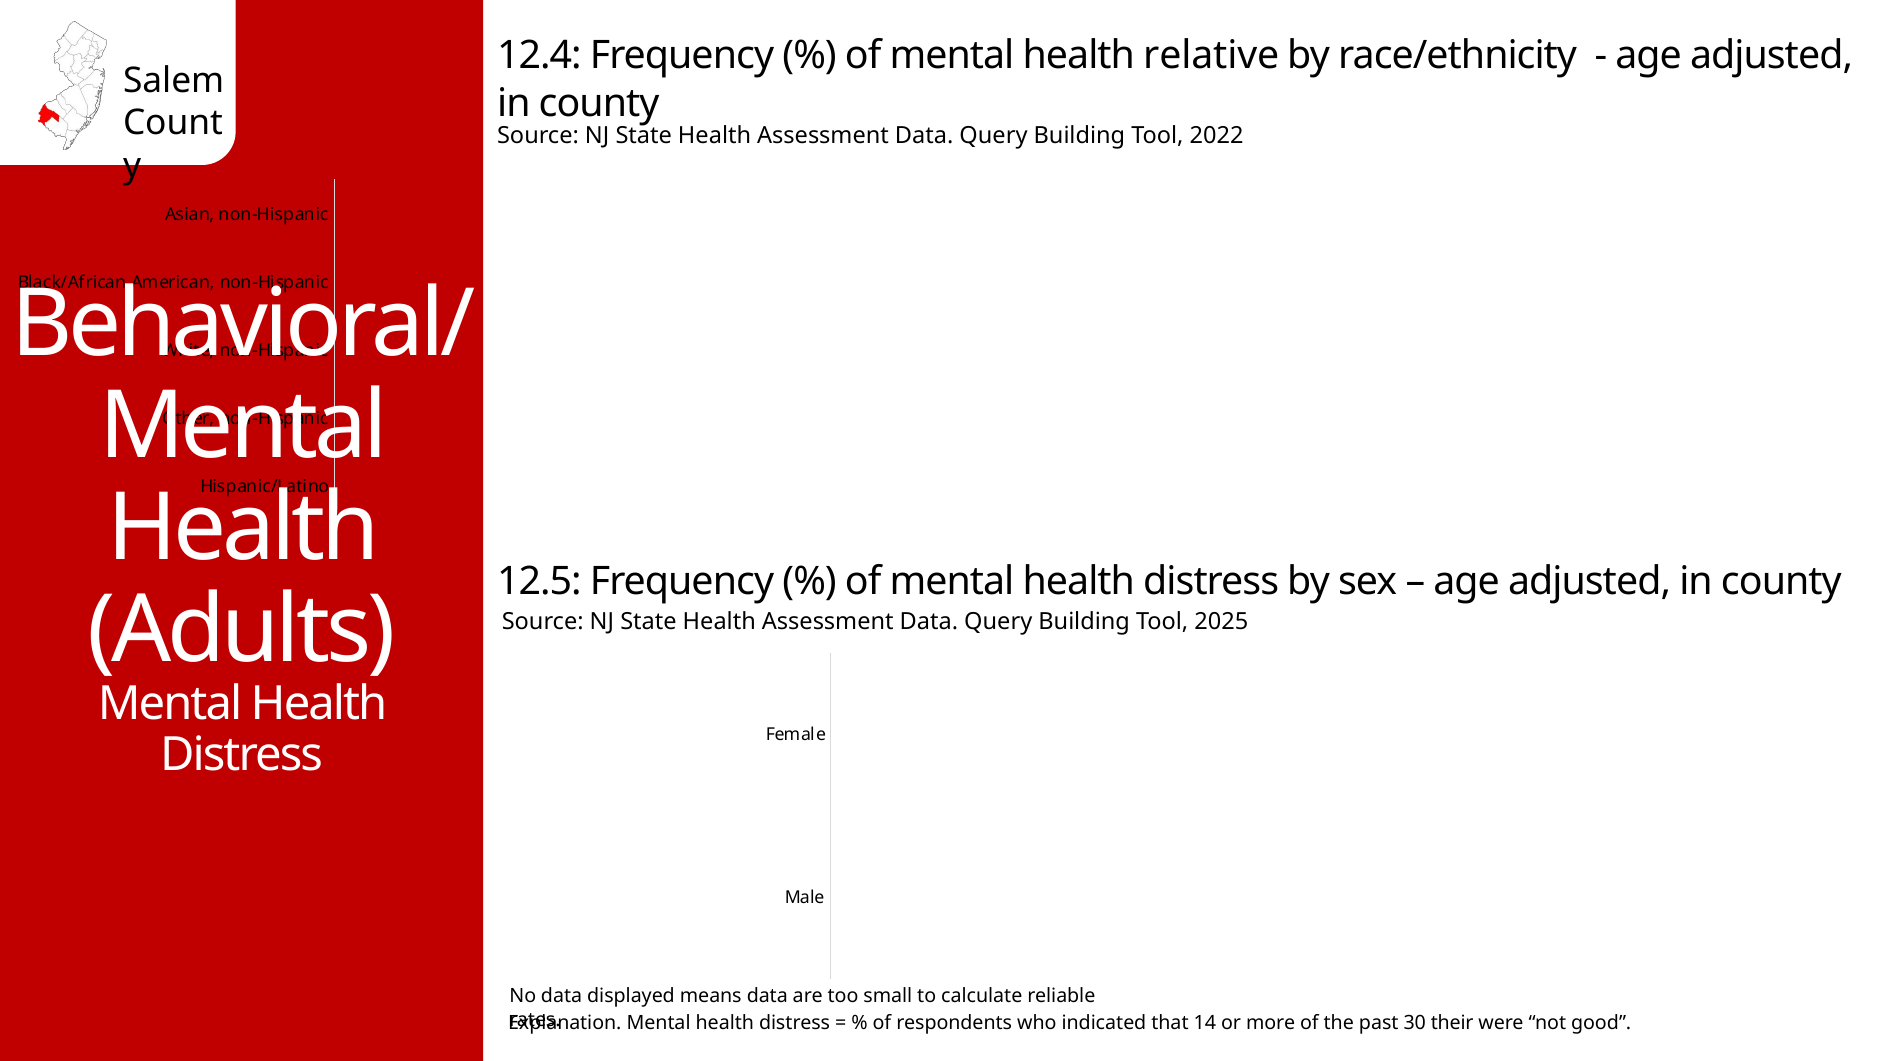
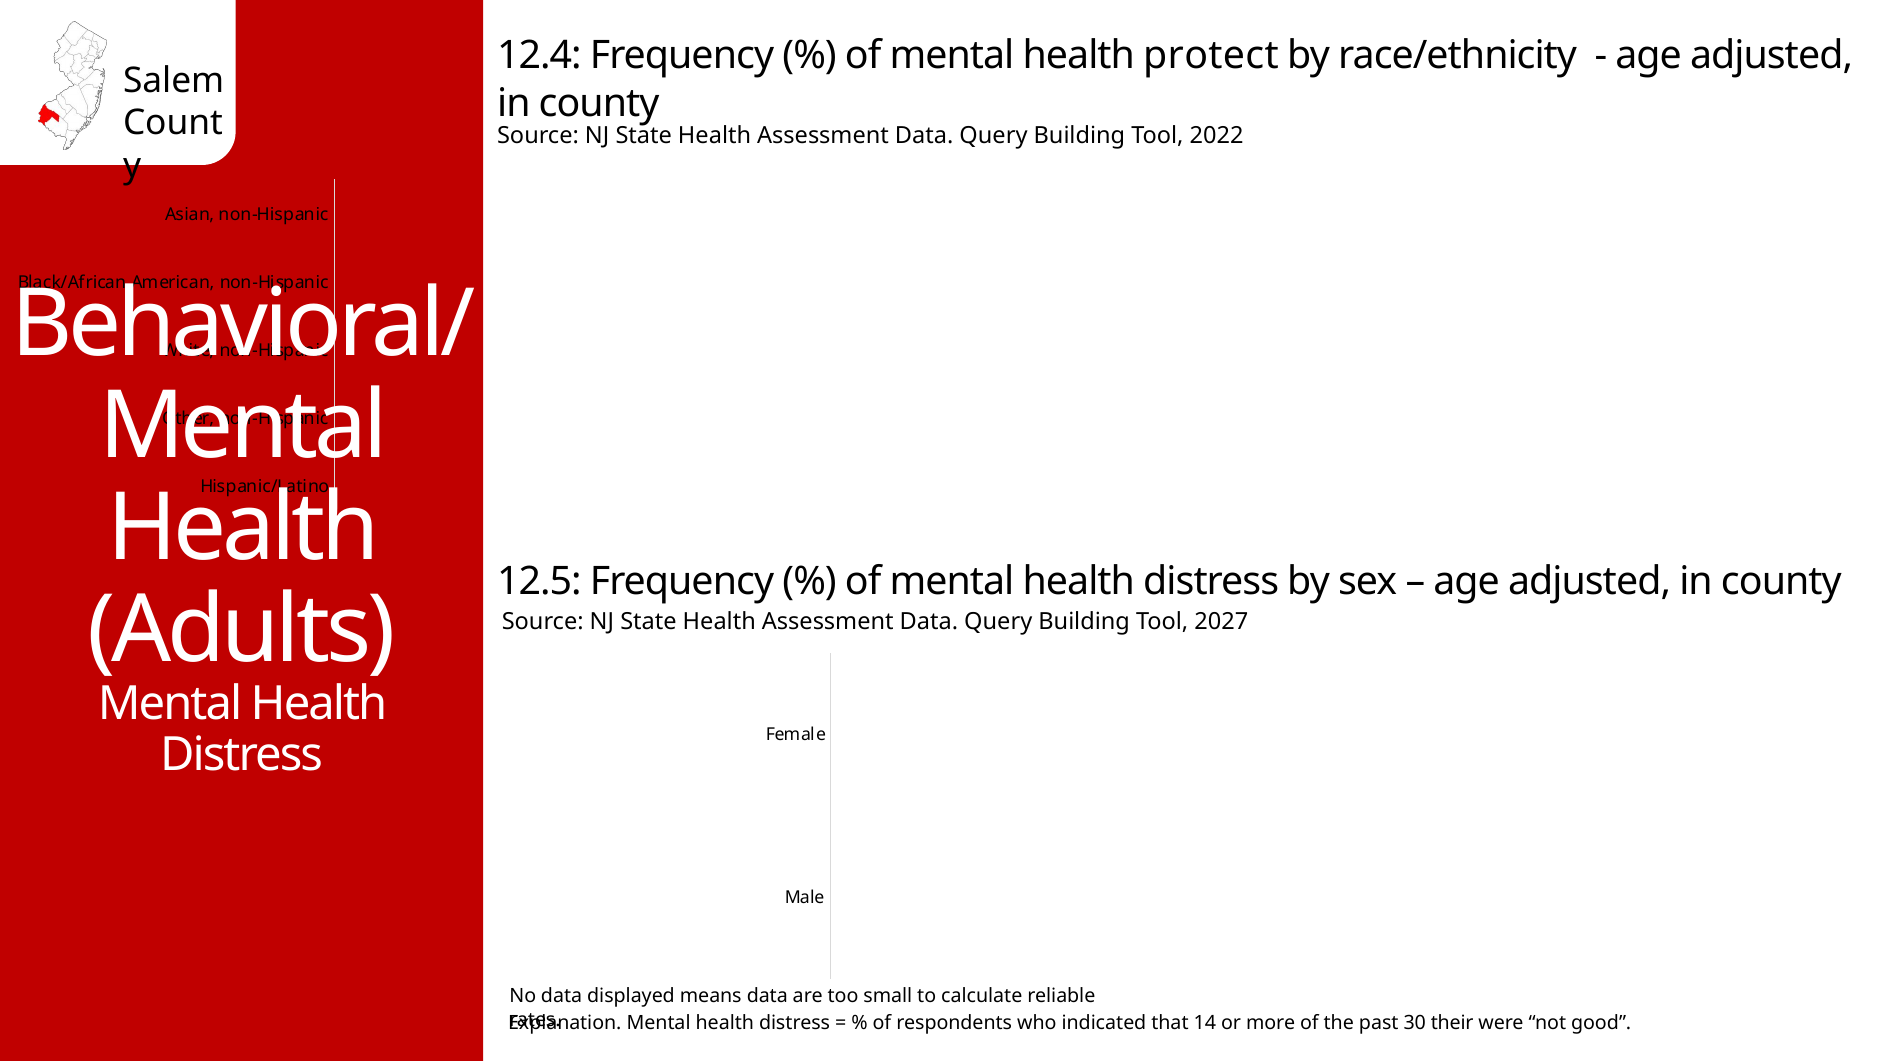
relative: relative -> protect (1211, 56)
2025: 2025 -> 2027 (1221, 622)
